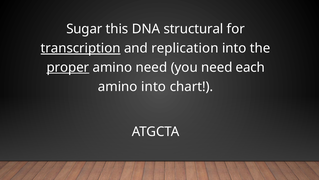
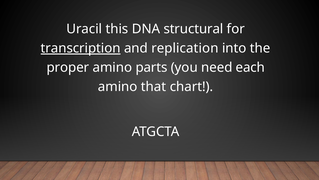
Sugar: Sugar -> Uracil (84, 29)
proper underline: present -> none (68, 67)
amino need: need -> parts (151, 67)
amino into: into -> that (154, 86)
